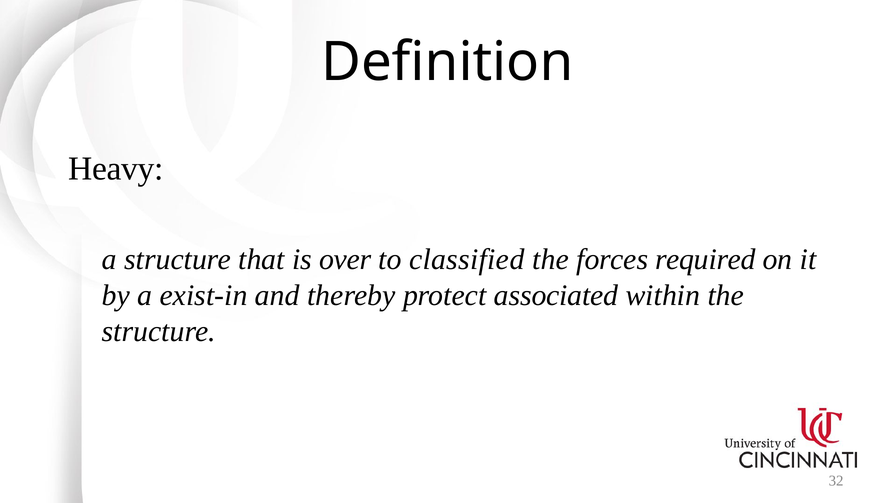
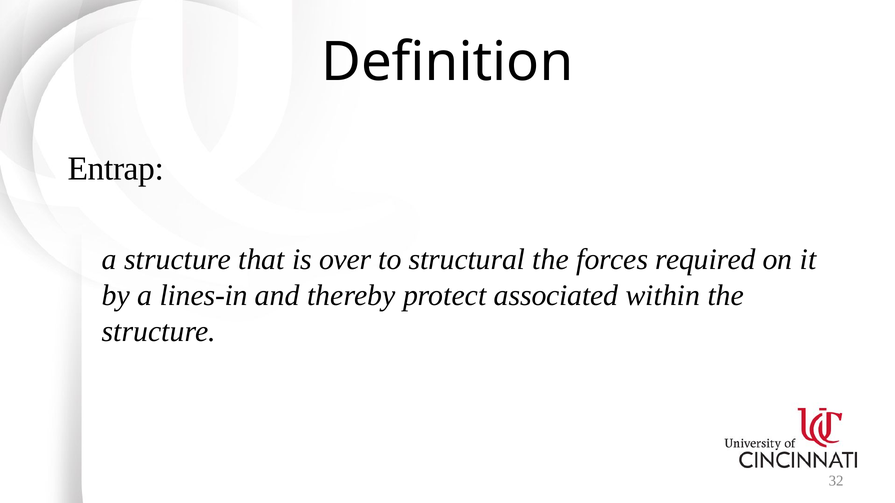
Heavy: Heavy -> Entrap (116, 169)
classified: classified -> structural (467, 260)
exist-in: exist-in -> lines-in (204, 296)
